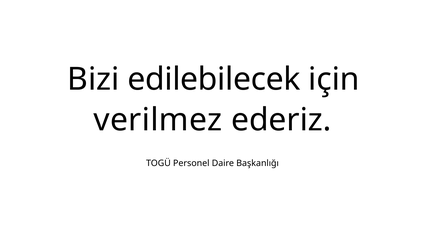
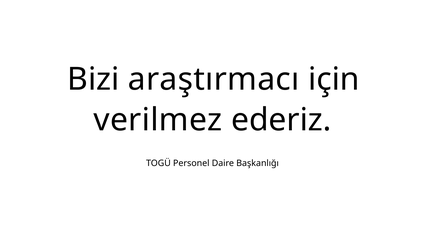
edilebilecek: edilebilecek -> araştırmacı (214, 79)
